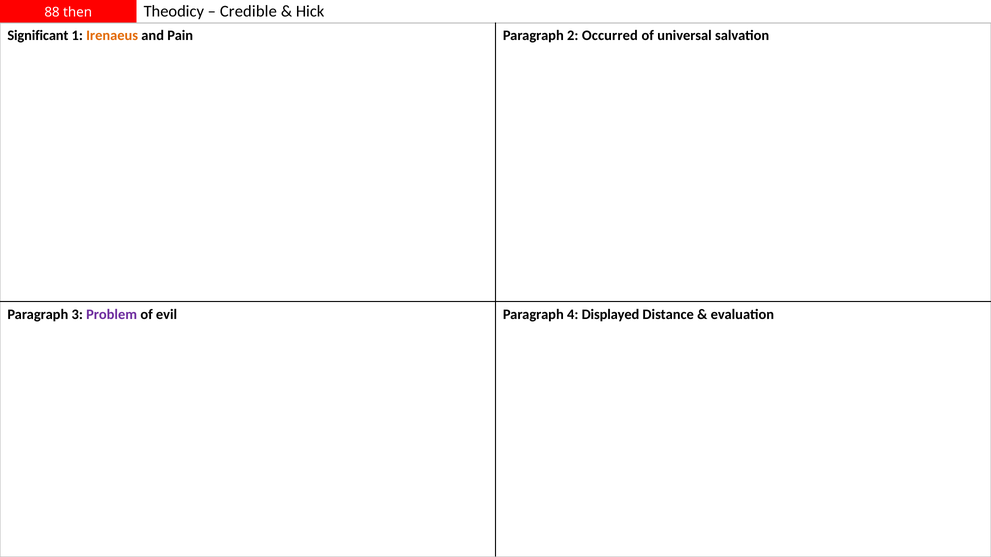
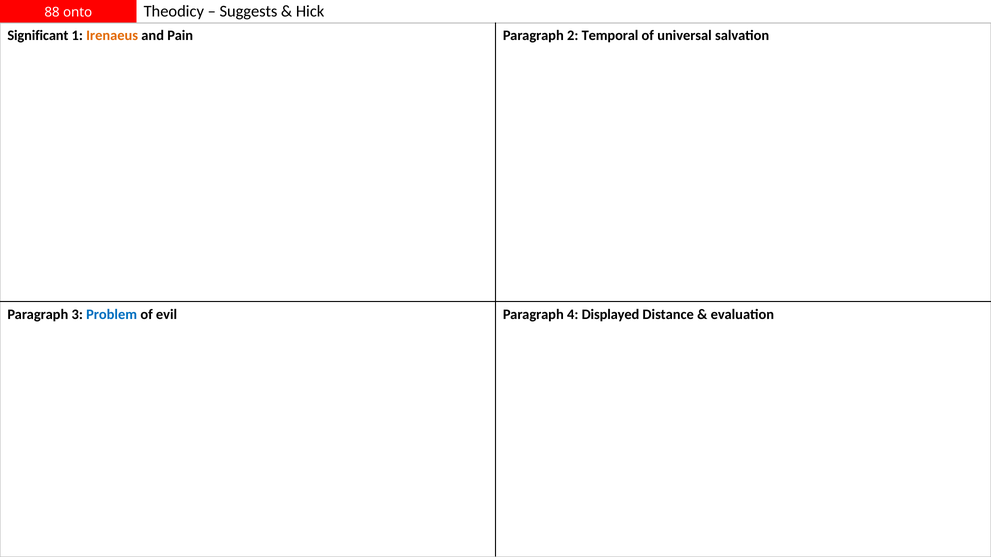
then: then -> onto (78, 12)
Credible: Credible -> Suggests (248, 11)
Occurred: Occurred -> Temporal (610, 36)
Problem colour: purple -> blue (112, 315)
